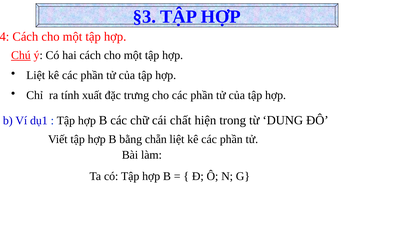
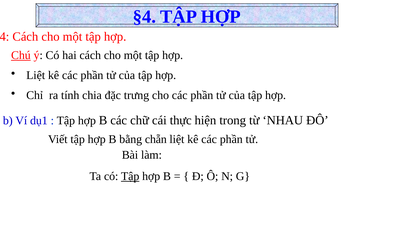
§3: §3 -> §4 (145, 17)
xuất: xuất -> chia (92, 95)
chất: chất -> thực (181, 120)
DUNG: DUNG -> NHAU (283, 120)
Tập underline: none -> present (130, 176)
